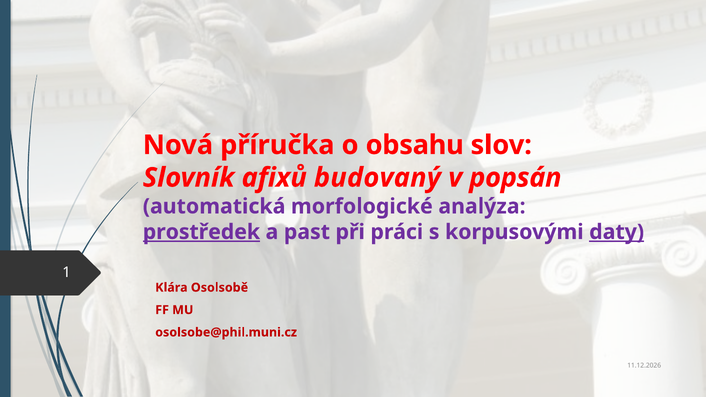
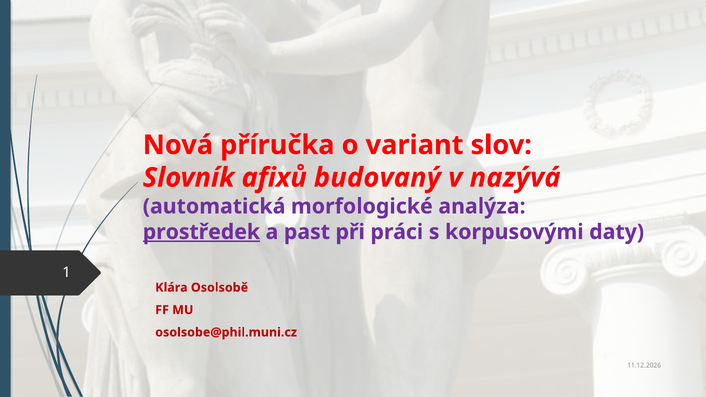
obsahu: obsahu -> variant (415, 145)
popsán: popsán -> nazývá (515, 178)
daty underline: present -> none (617, 232)
